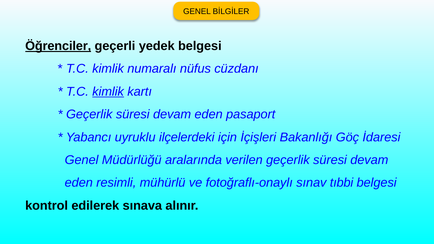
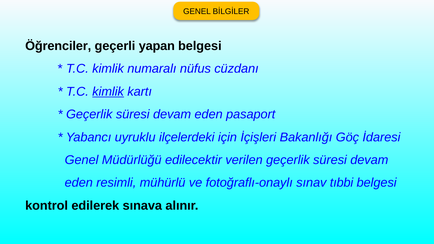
Öğrenciler underline: present -> none (58, 46)
yedek: yedek -> yapan (157, 46)
aralarında: aralarında -> edilecektir (194, 160)
